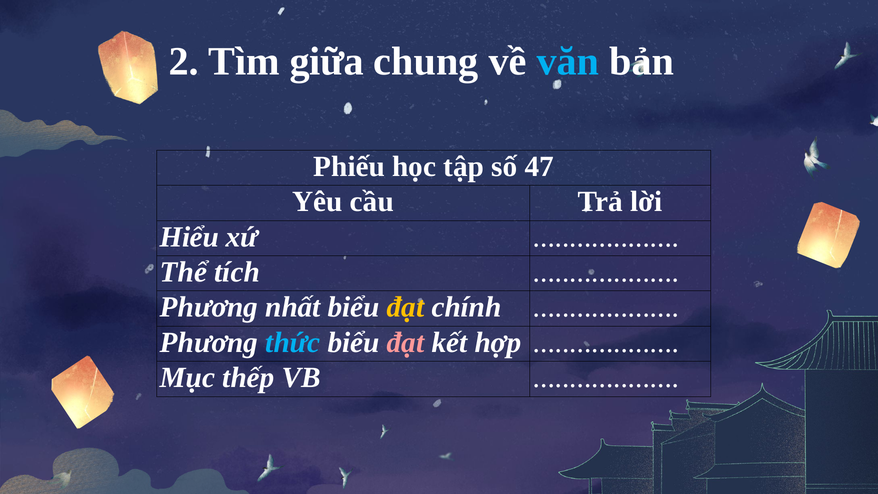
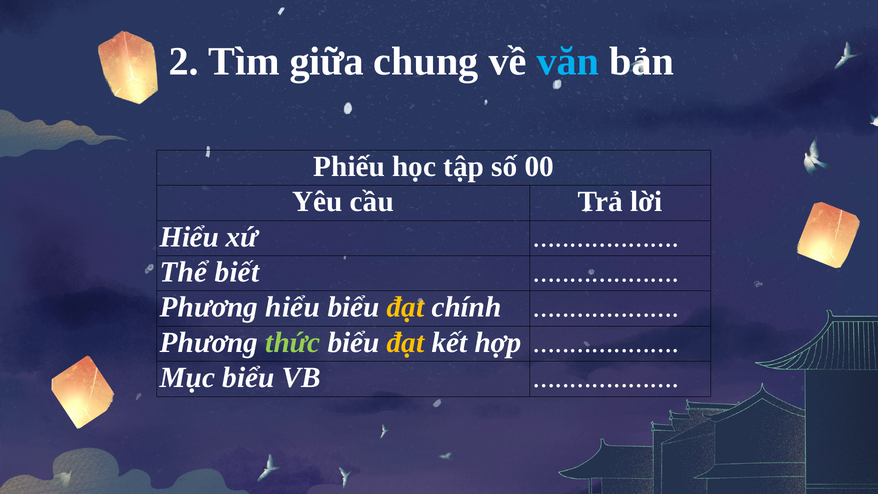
47: 47 -> 00 (539, 167)
tích: tích -> biết (237, 272)
Phương nhất: nhất -> hiểu (293, 307)
thức colour: light blue -> light green (293, 342)
đạt colour: pink -> yellow (406, 342)
Mục thếp: thếp -> biểu (248, 378)
